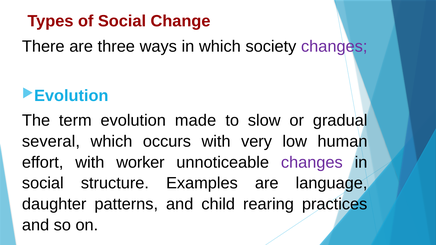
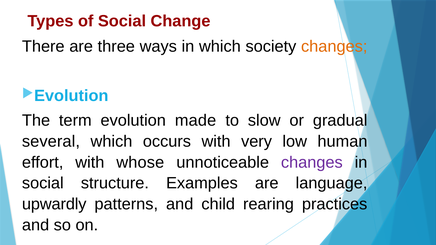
changes colour: purple -> orange (334, 47)
worker: worker -> whose (140, 162)
daughter: daughter -> upwardly (54, 204)
